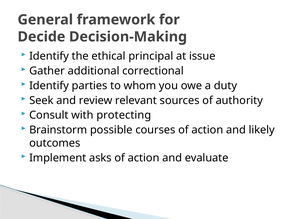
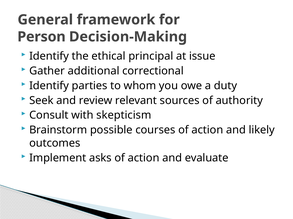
Decide: Decide -> Person (41, 37)
protecting: protecting -> skepticism (124, 116)
